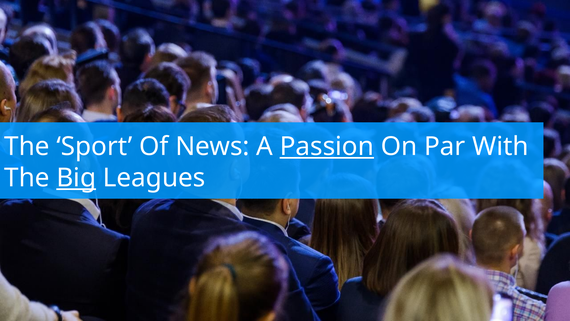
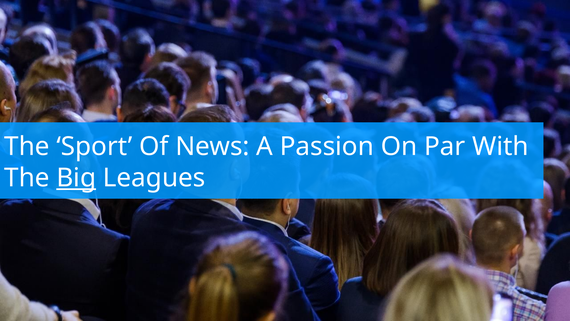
Passion underline: present -> none (327, 146)
